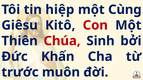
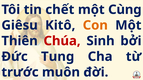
hiệp: hiệp -> chết (60, 10)
Con colour: red -> orange (95, 25)
Khấn: Khấn -> Tụng (58, 57)
